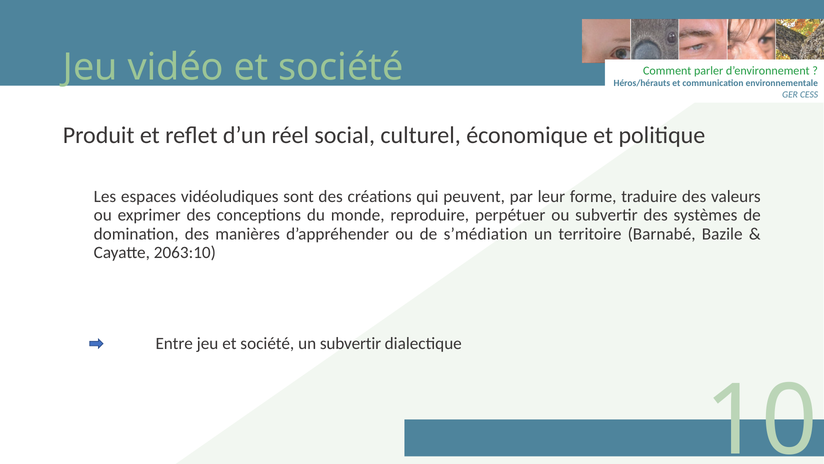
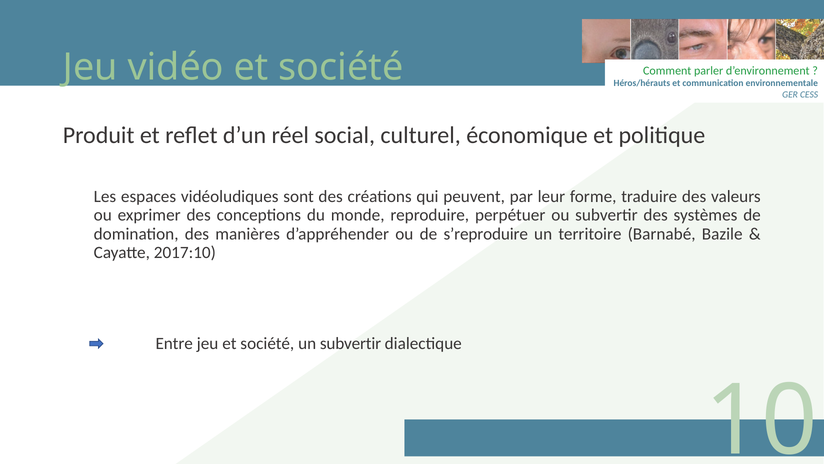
s’médiation: s’médiation -> s’reproduire (486, 234)
2063:10: 2063:10 -> 2017:10 (185, 252)
